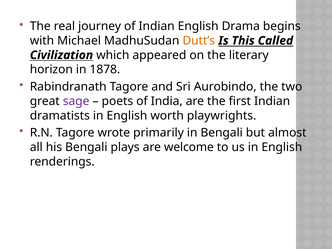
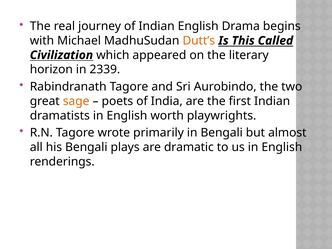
1878: 1878 -> 2339 (105, 70)
sage colour: purple -> orange (76, 101)
welcome: welcome -> dramatic (189, 147)
